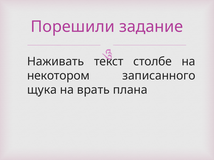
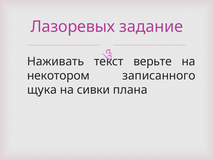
Порешили: Порешили -> Лазоревых (73, 27)
столбе: столбе -> верьте (153, 62)
врать: врать -> сивки (93, 90)
